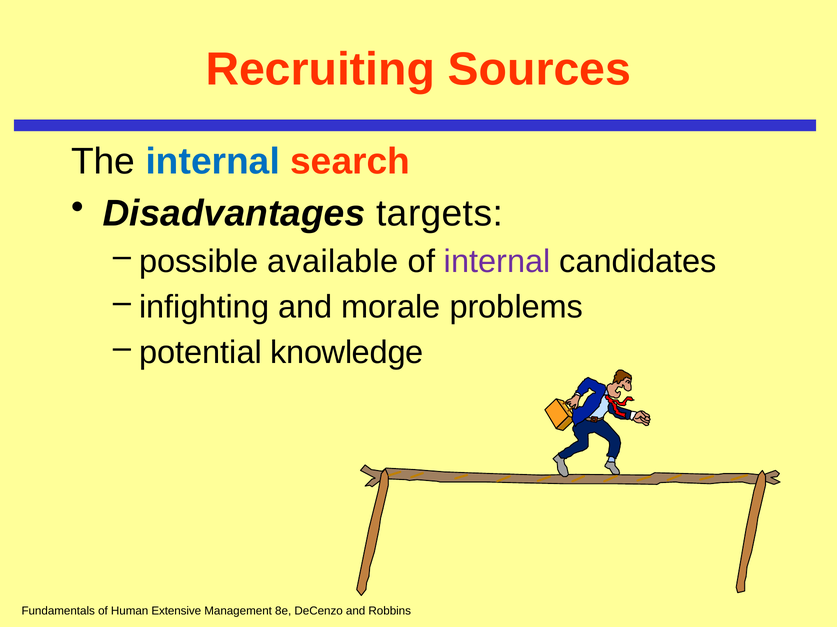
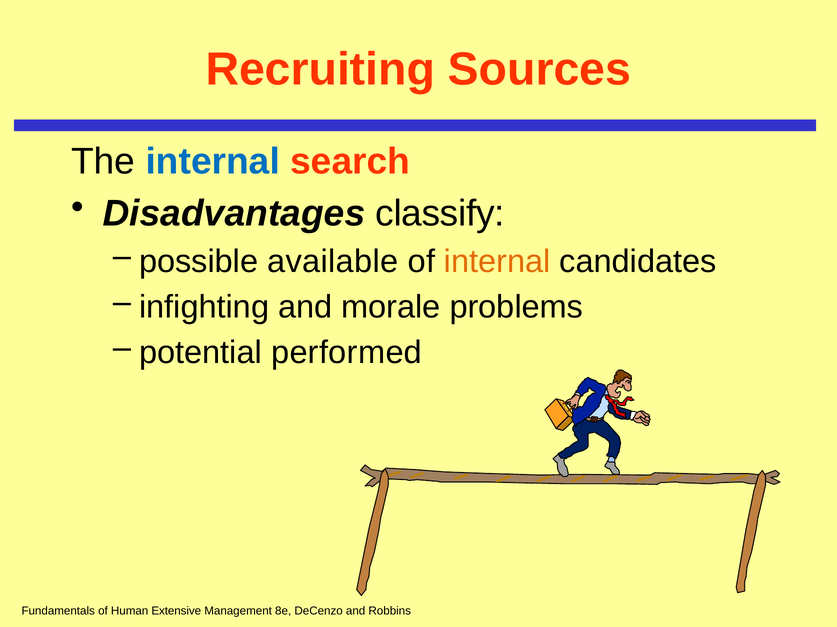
targets: targets -> classify (440, 214)
internal colour: purple -> orange (497, 262)
knowledge: knowledge -> performed (347, 353)
